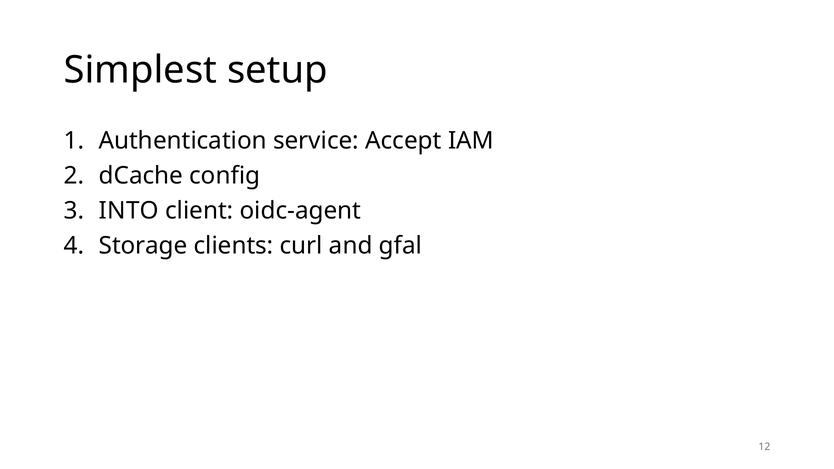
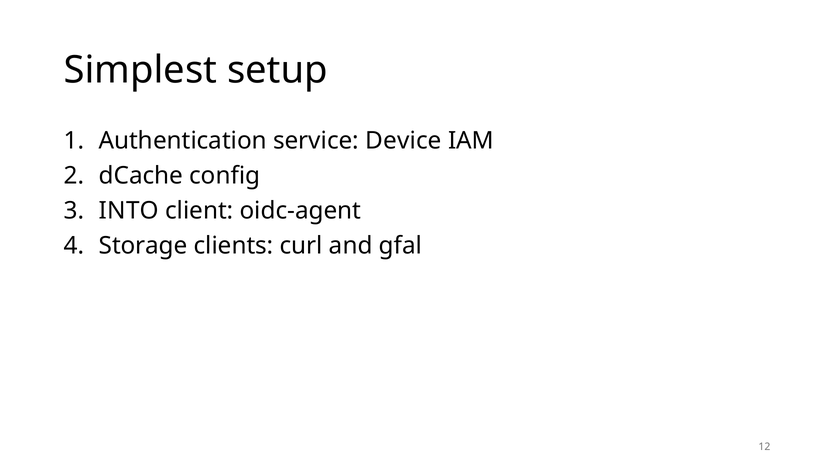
Accept: Accept -> Device (403, 141)
